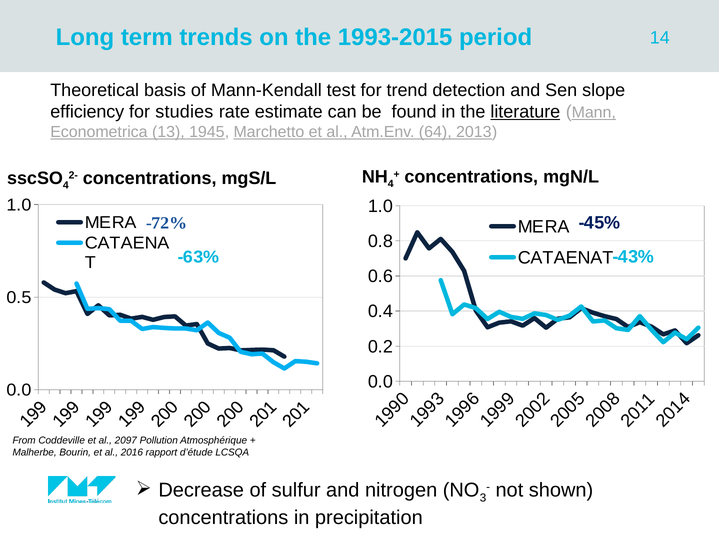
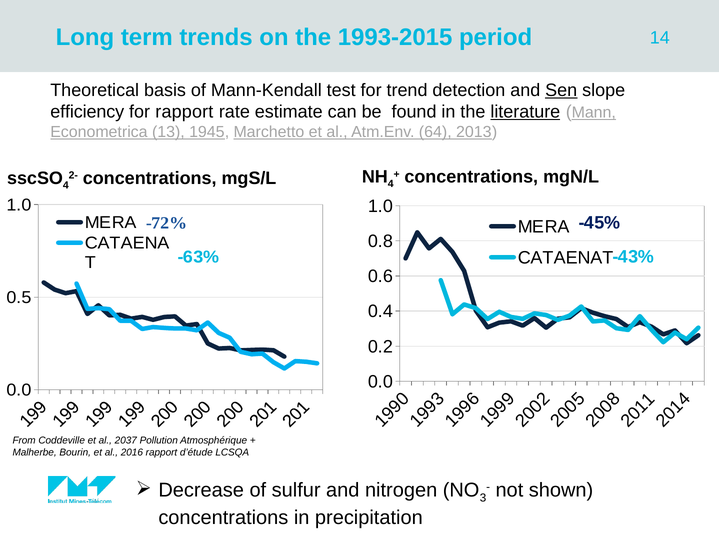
Sen underline: none -> present (561, 90)
for studies: studies -> rapport (184, 112)
2097: 2097 -> 2037 (126, 441)
